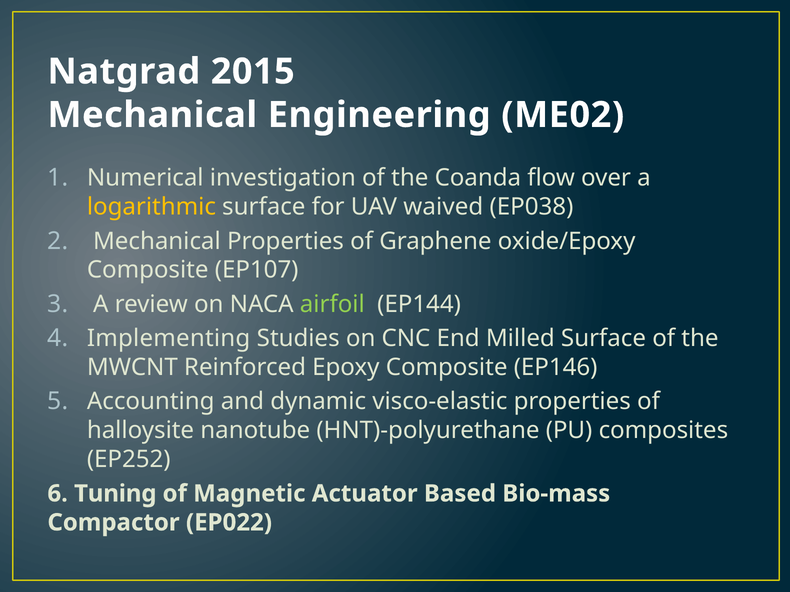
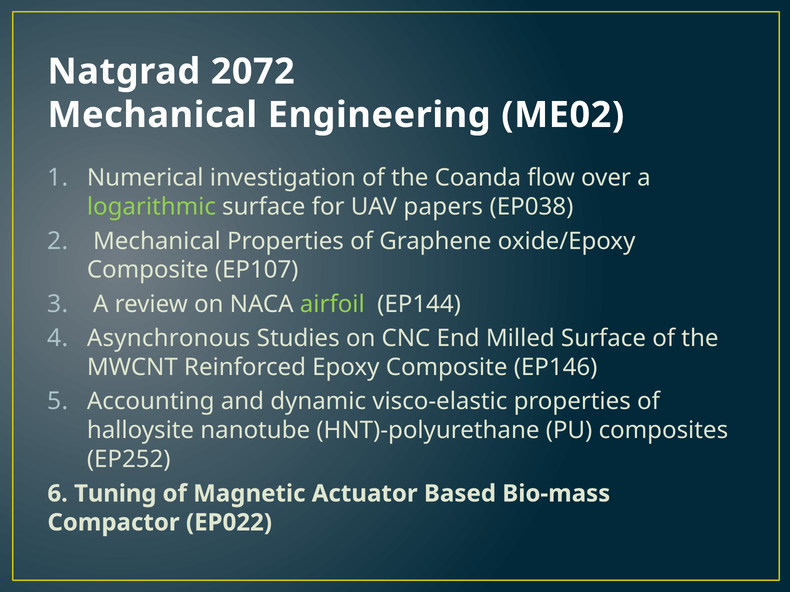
2015: 2015 -> 2072 (253, 72)
logarithmic colour: yellow -> light green (151, 207)
waived: waived -> papers (443, 207)
Implementing: Implementing -> Asynchronous (169, 339)
